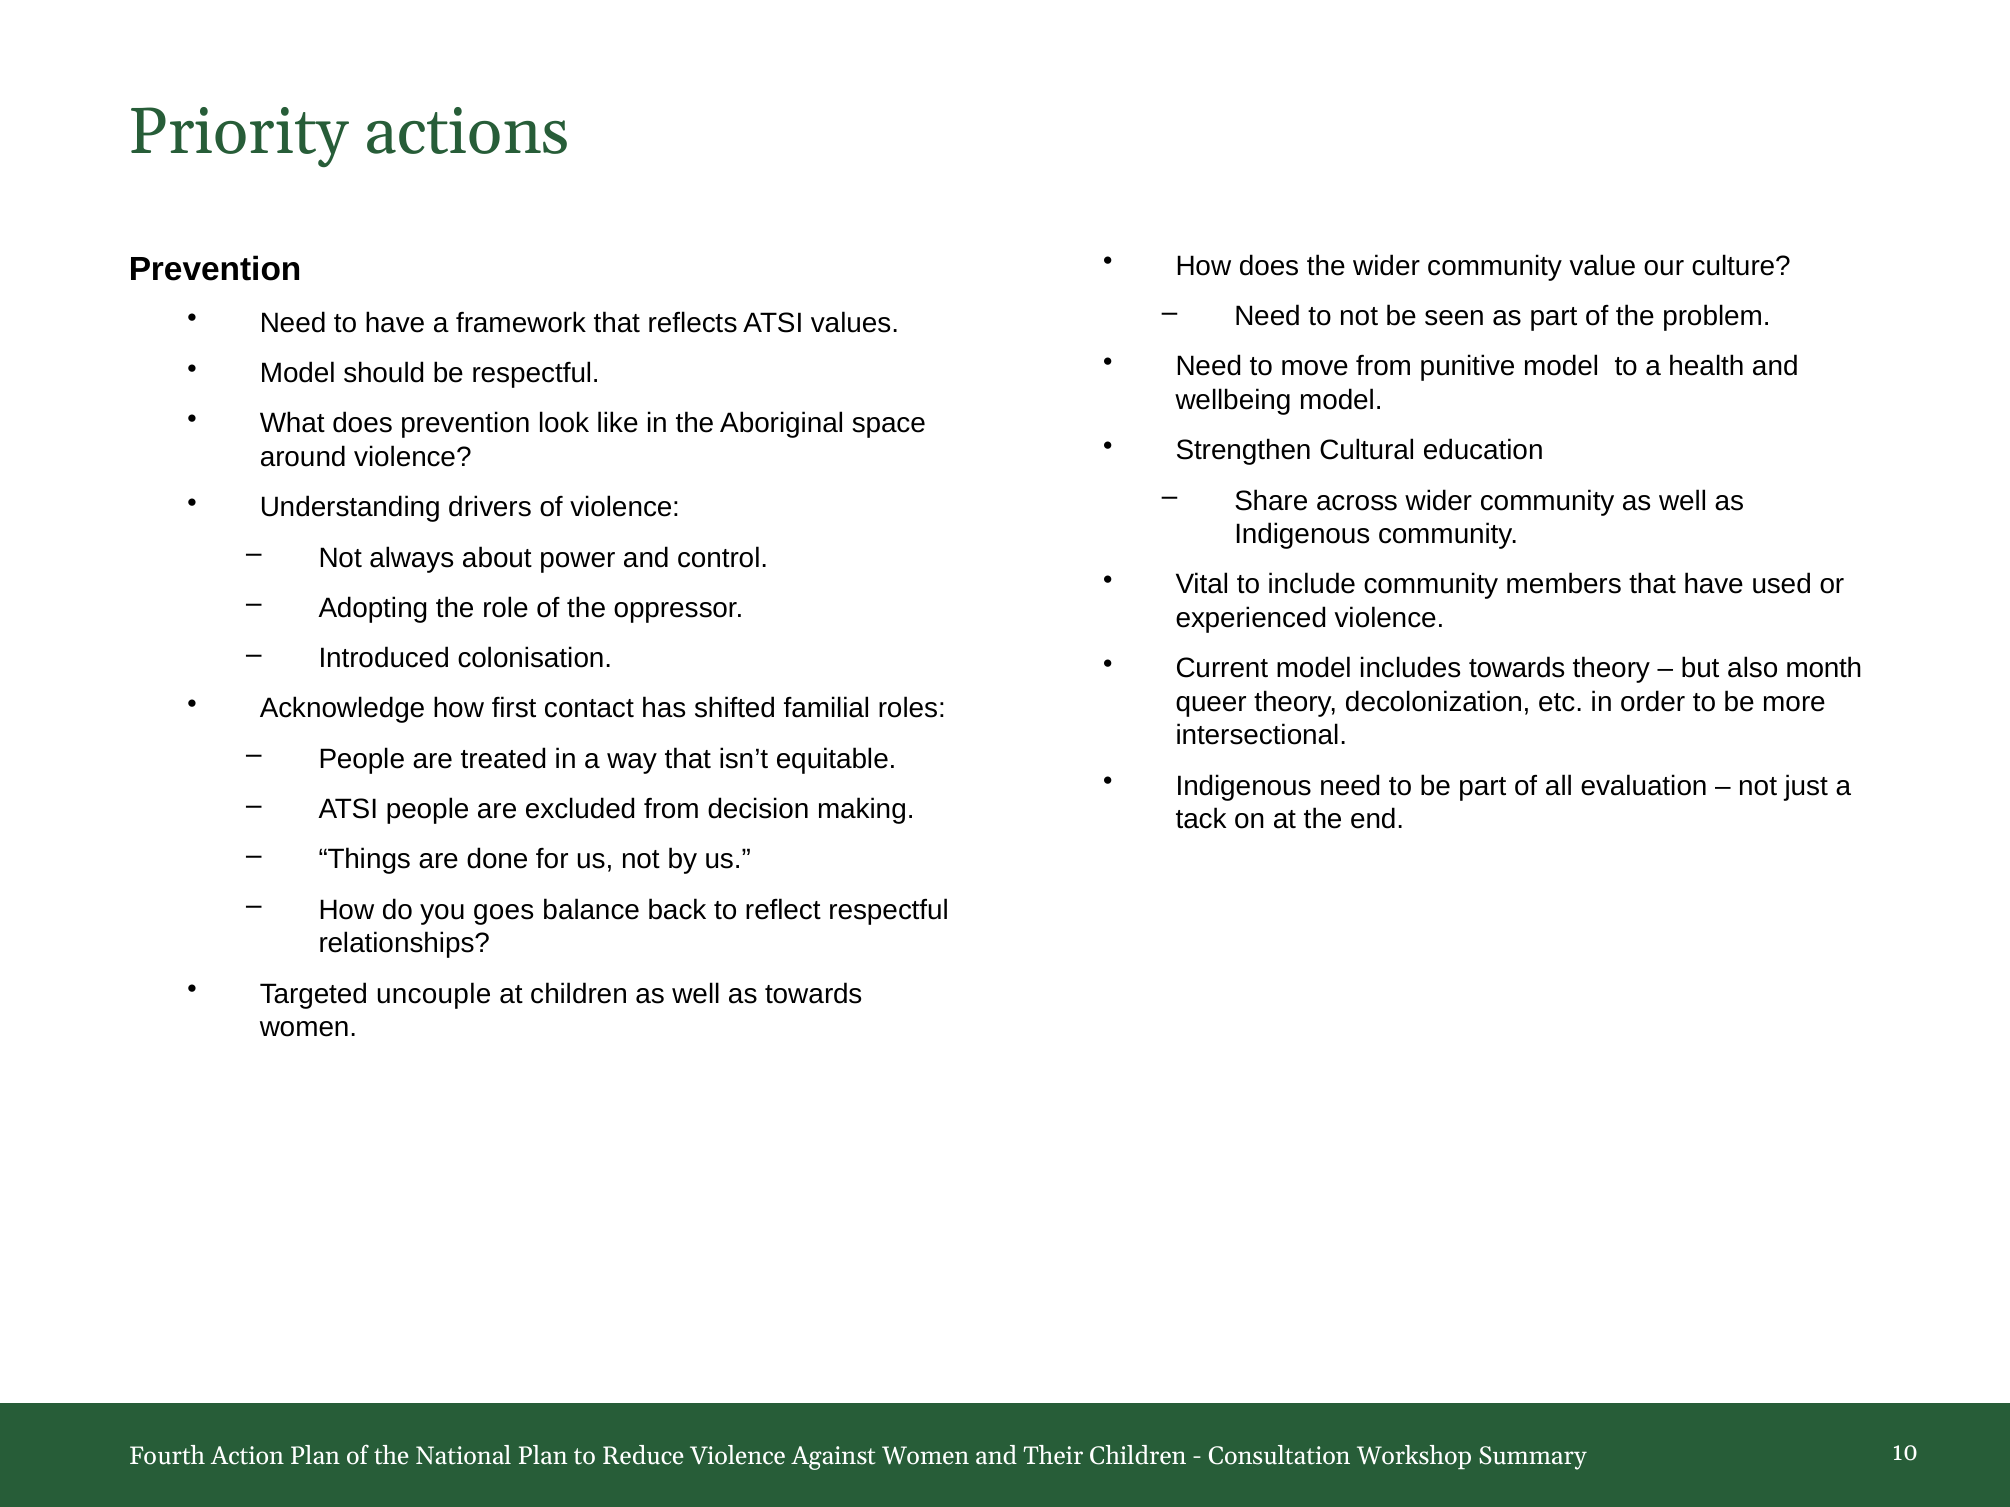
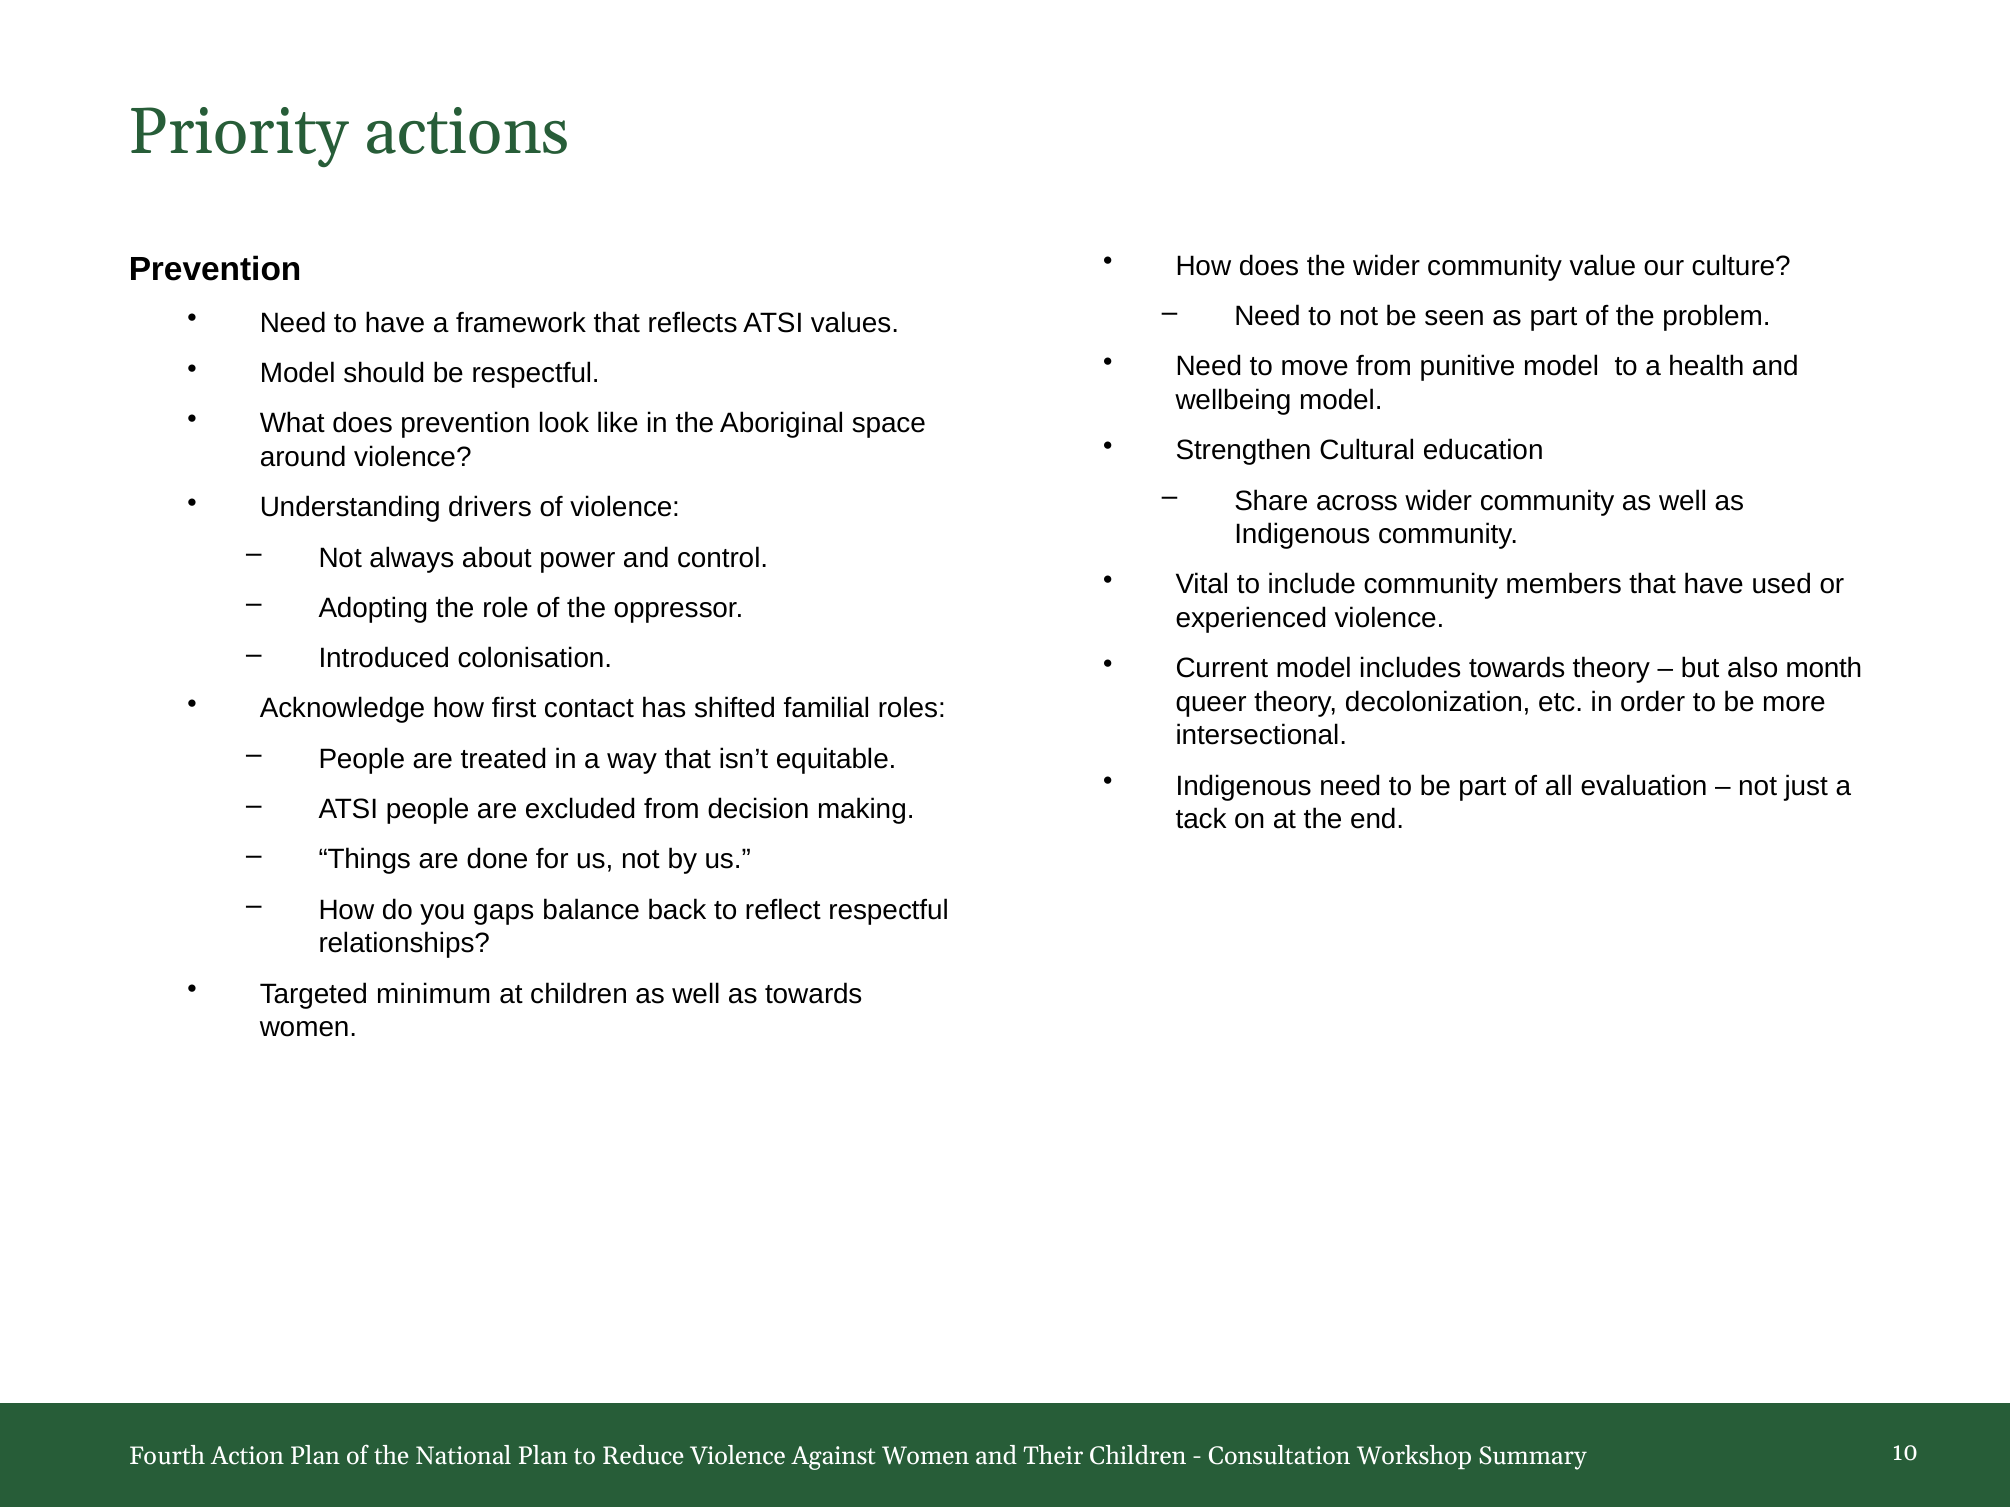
goes: goes -> gaps (504, 910)
uncouple: uncouple -> minimum (434, 994)
